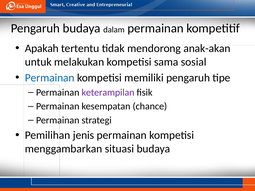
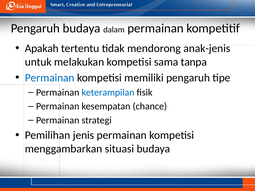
anak-akan: anak-akan -> anak-jenis (207, 48)
sosial: sosial -> tanpa (194, 62)
keterampilan colour: purple -> blue (108, 93)
